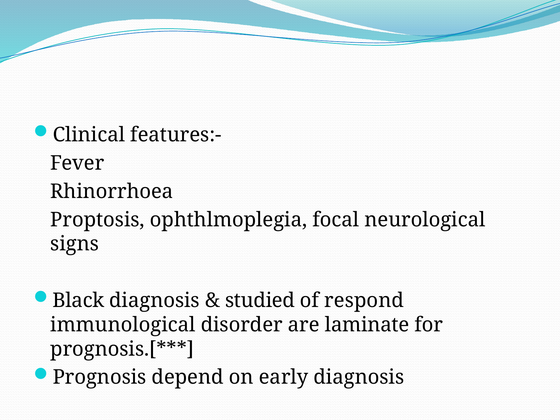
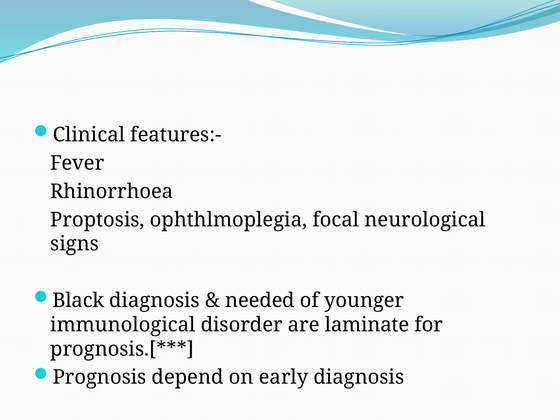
studied: studied -> needed (260, 301)
respond: respond -> younger (364, 301)
